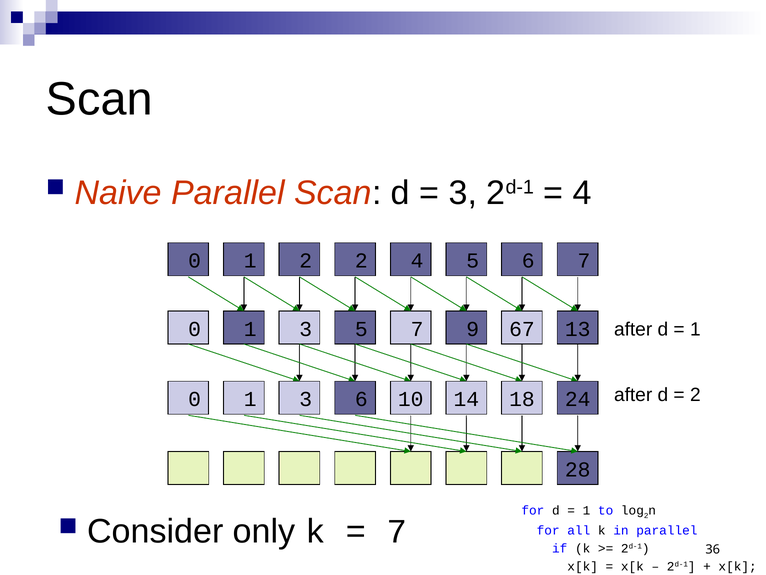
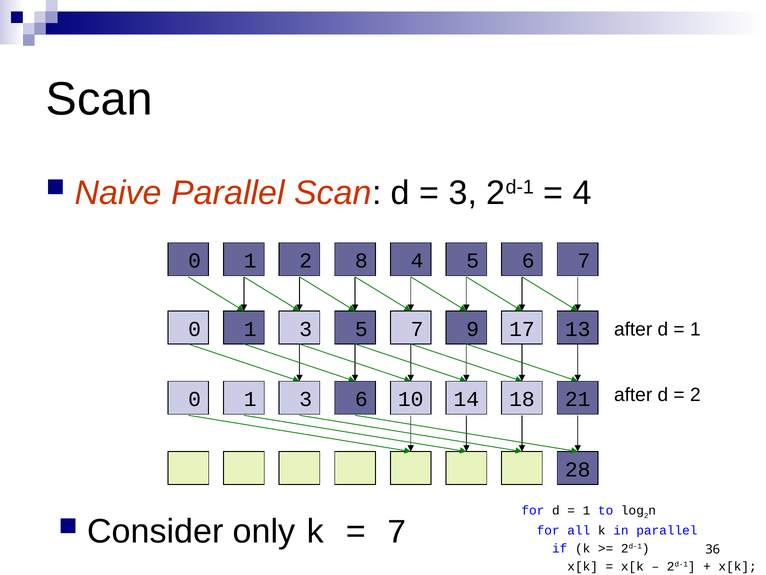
2 2: 2 -> 8 (361, 261)
67: 67 -> 17 (522, 329)
24: 24 -> 21 (578, 399)
